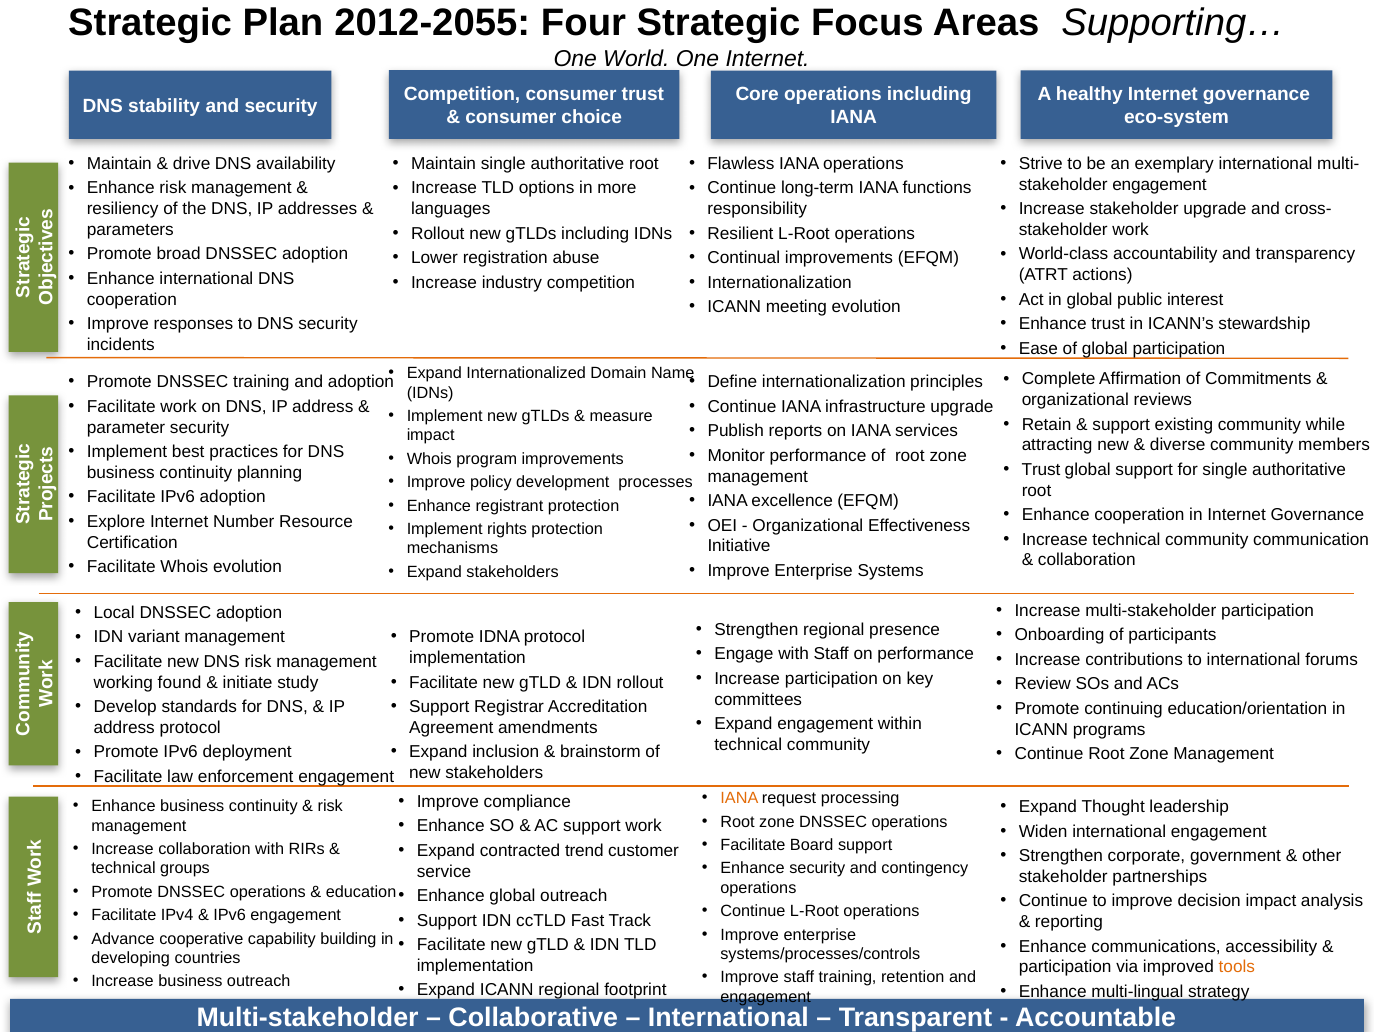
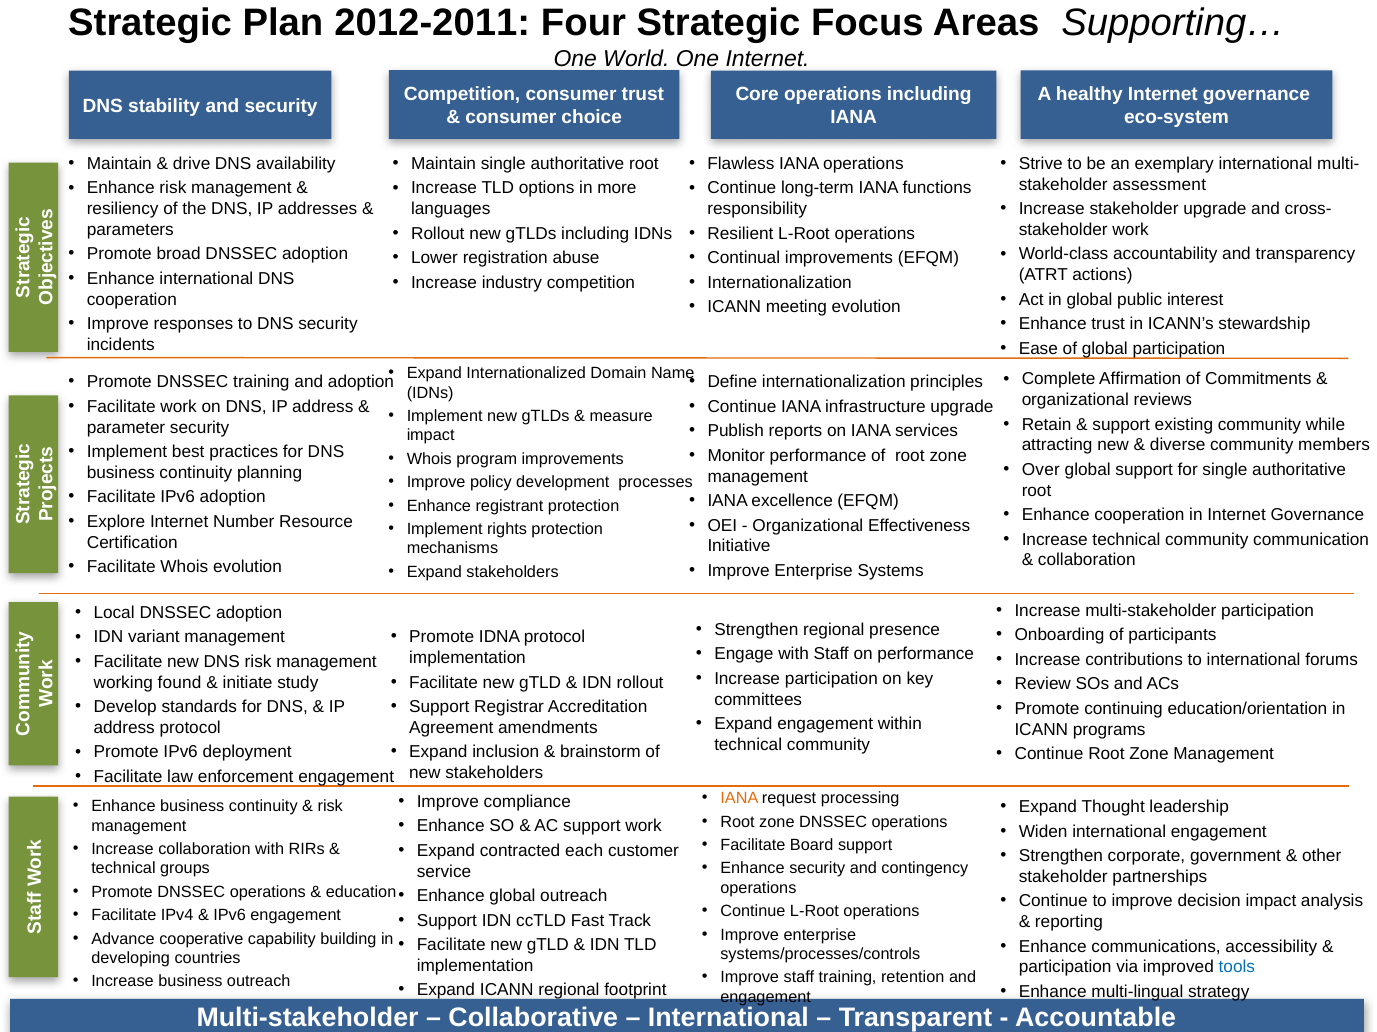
2012-2055: 2012-2055 -> 2012-2011 (432, 23)
stakeholder engagement: engagement -> assessment (1159, 185)
Trust: Trust -> Over (1041, 470)
trend: trend -> each (584, 851)
tools colour: orange -> blue (1237, 968)
